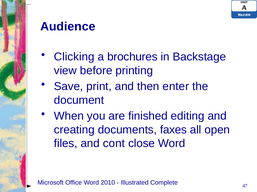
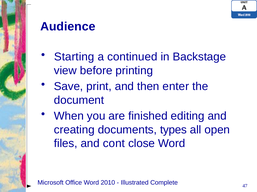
Clicking: Clicking -> Starting (74, 57)
brochures: brochures -> continued (132, 57)
faxes: faxes -> types (173, 130)
